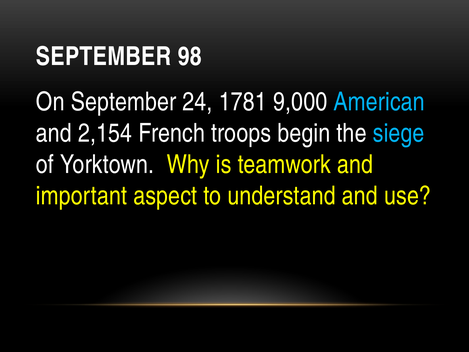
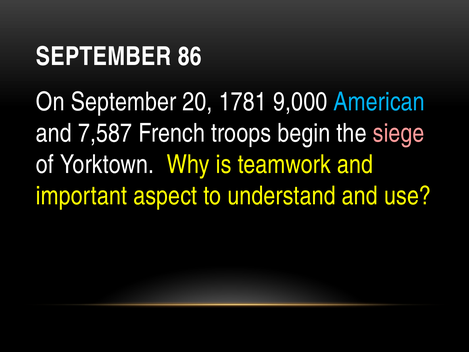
98: 98 -> 86 (190, 57)
24: 24 -> 20 (198, 102)
2,154: 2,154 -> 7,587 (105, 133)
siege colour: light blue -> pink (399, 133)
